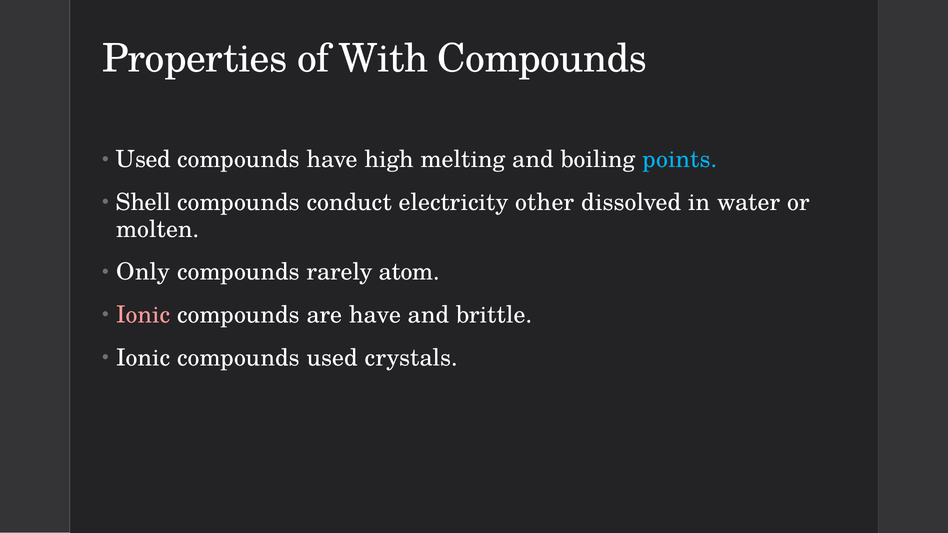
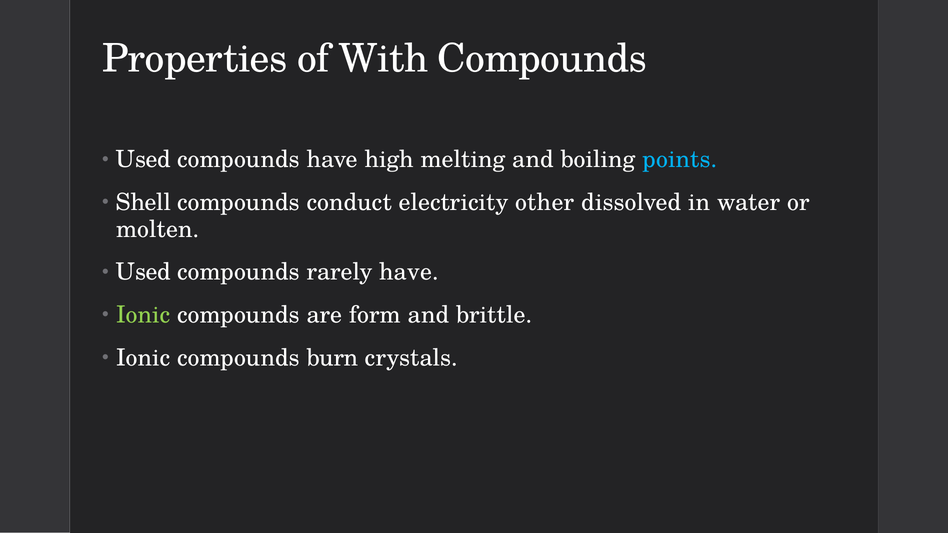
Only: Only -> Used (143, 272)
rarely atom: atom -> have (409, 272)
Ionic colour: pink -> light green (143, 315)
are have: have -> form (375, 315)
compounds used: used -> burn (332, 358)
